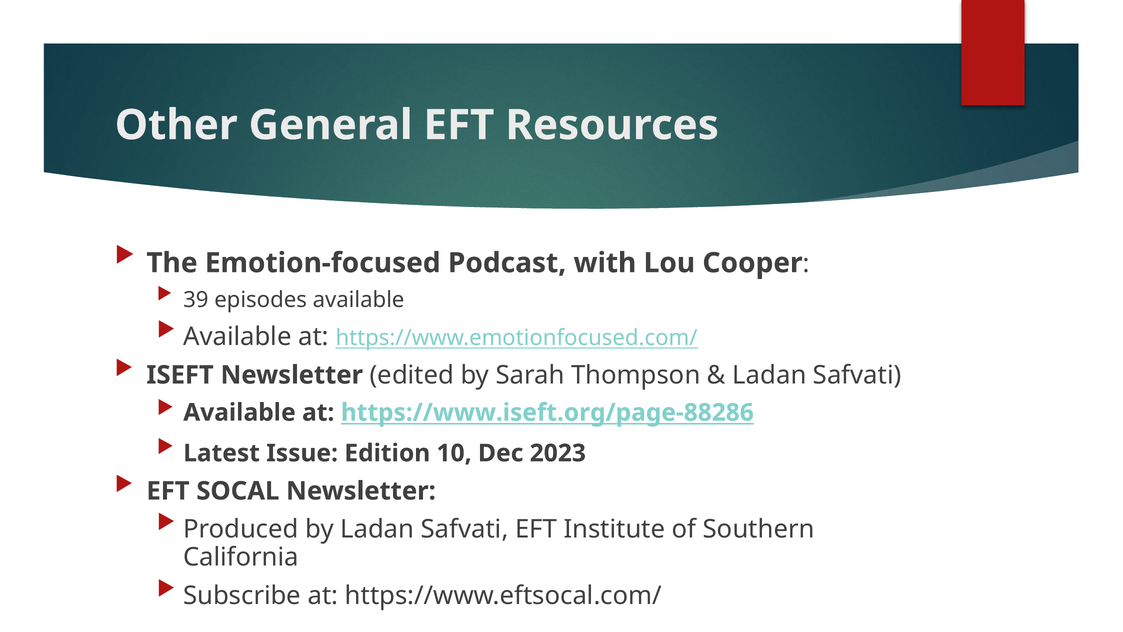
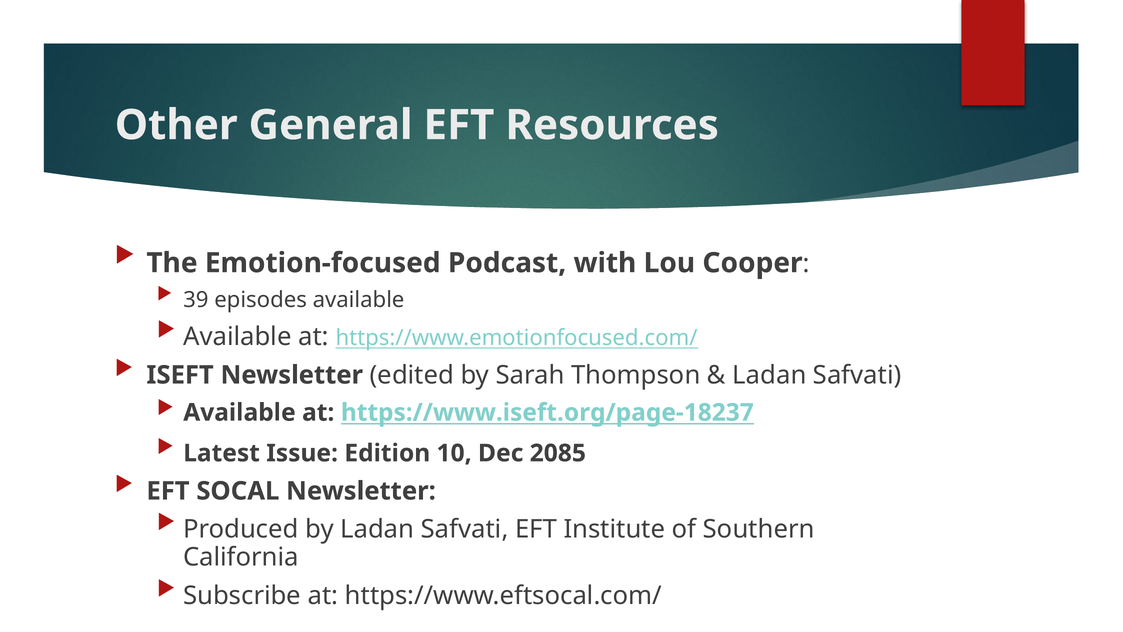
https://www.iseft.org/page-88286: https://www.iseft.org/page-88286 -> https://www.iseft.org/page-18237 (547, 412)
2023: 2023 -> 2085 (558, 453)
